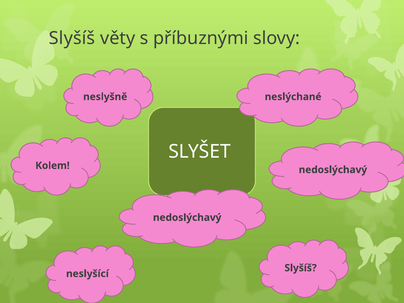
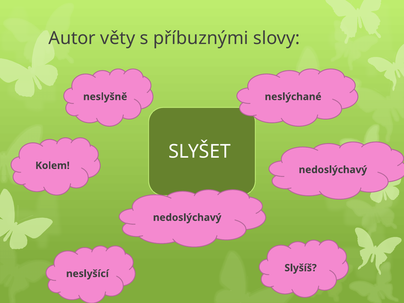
Slyšíš: Slyšíš -> Autor (72, 38)
